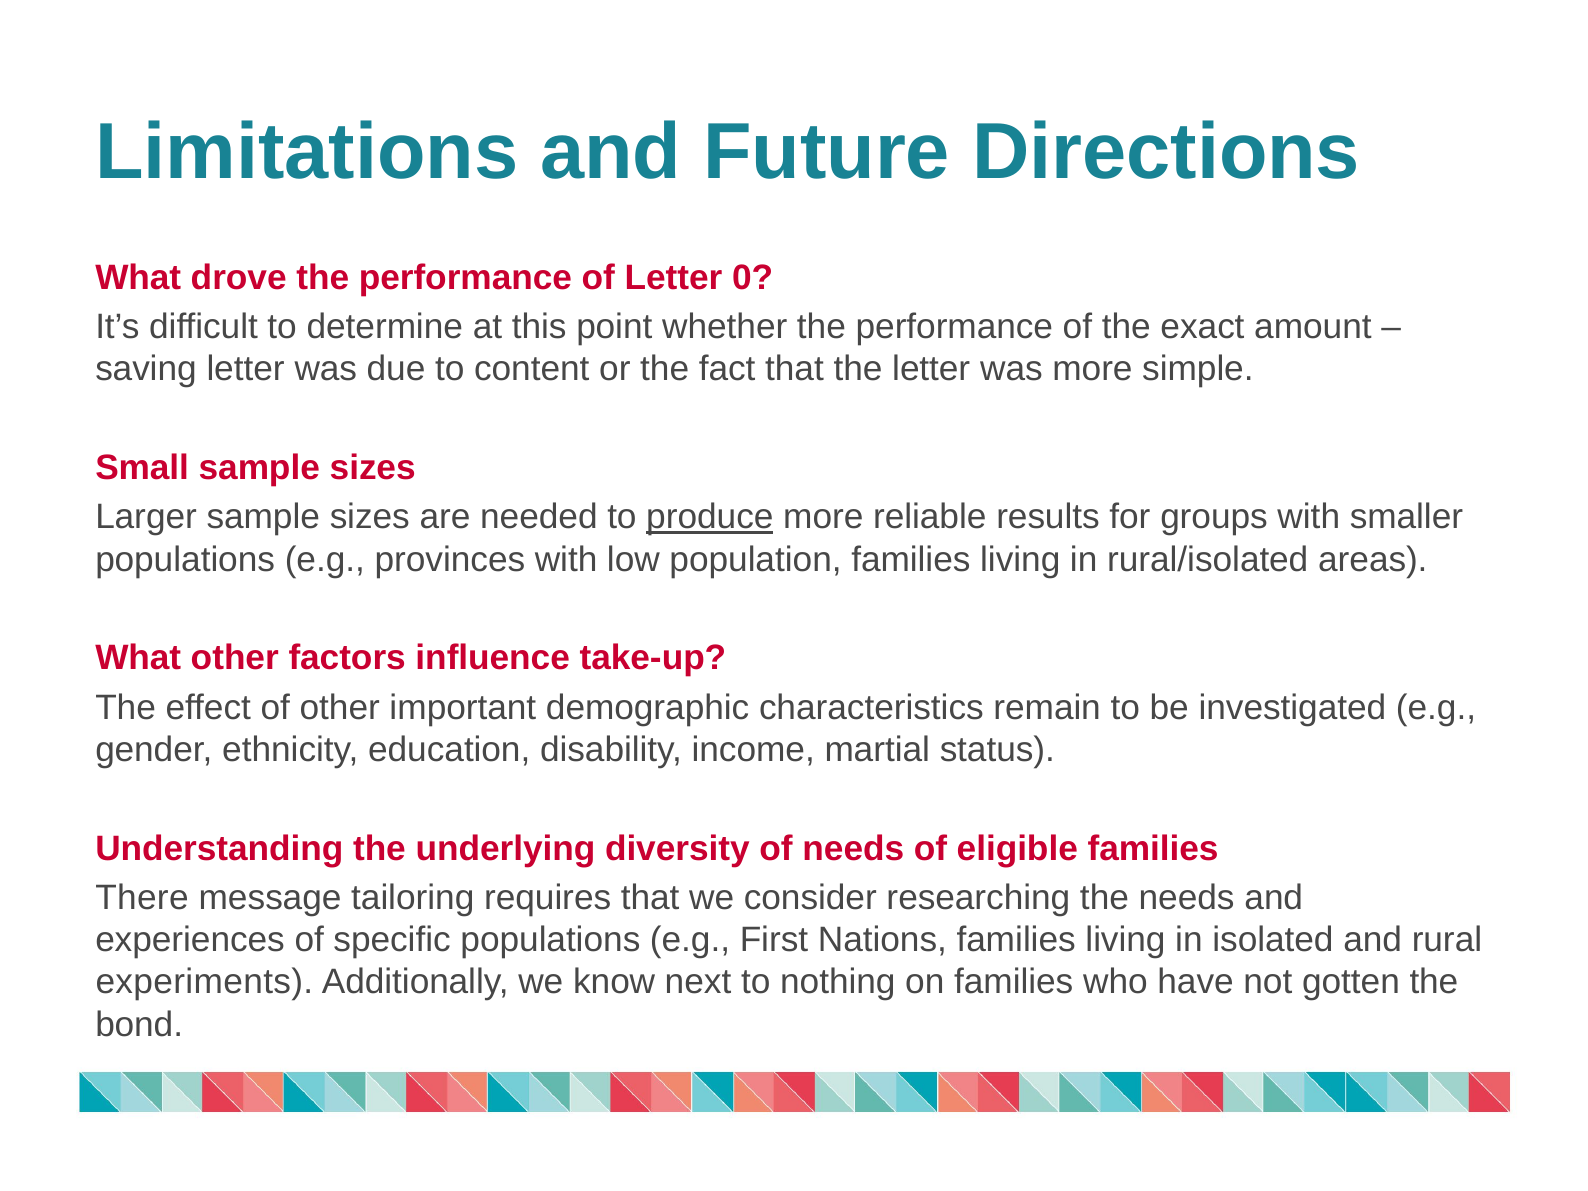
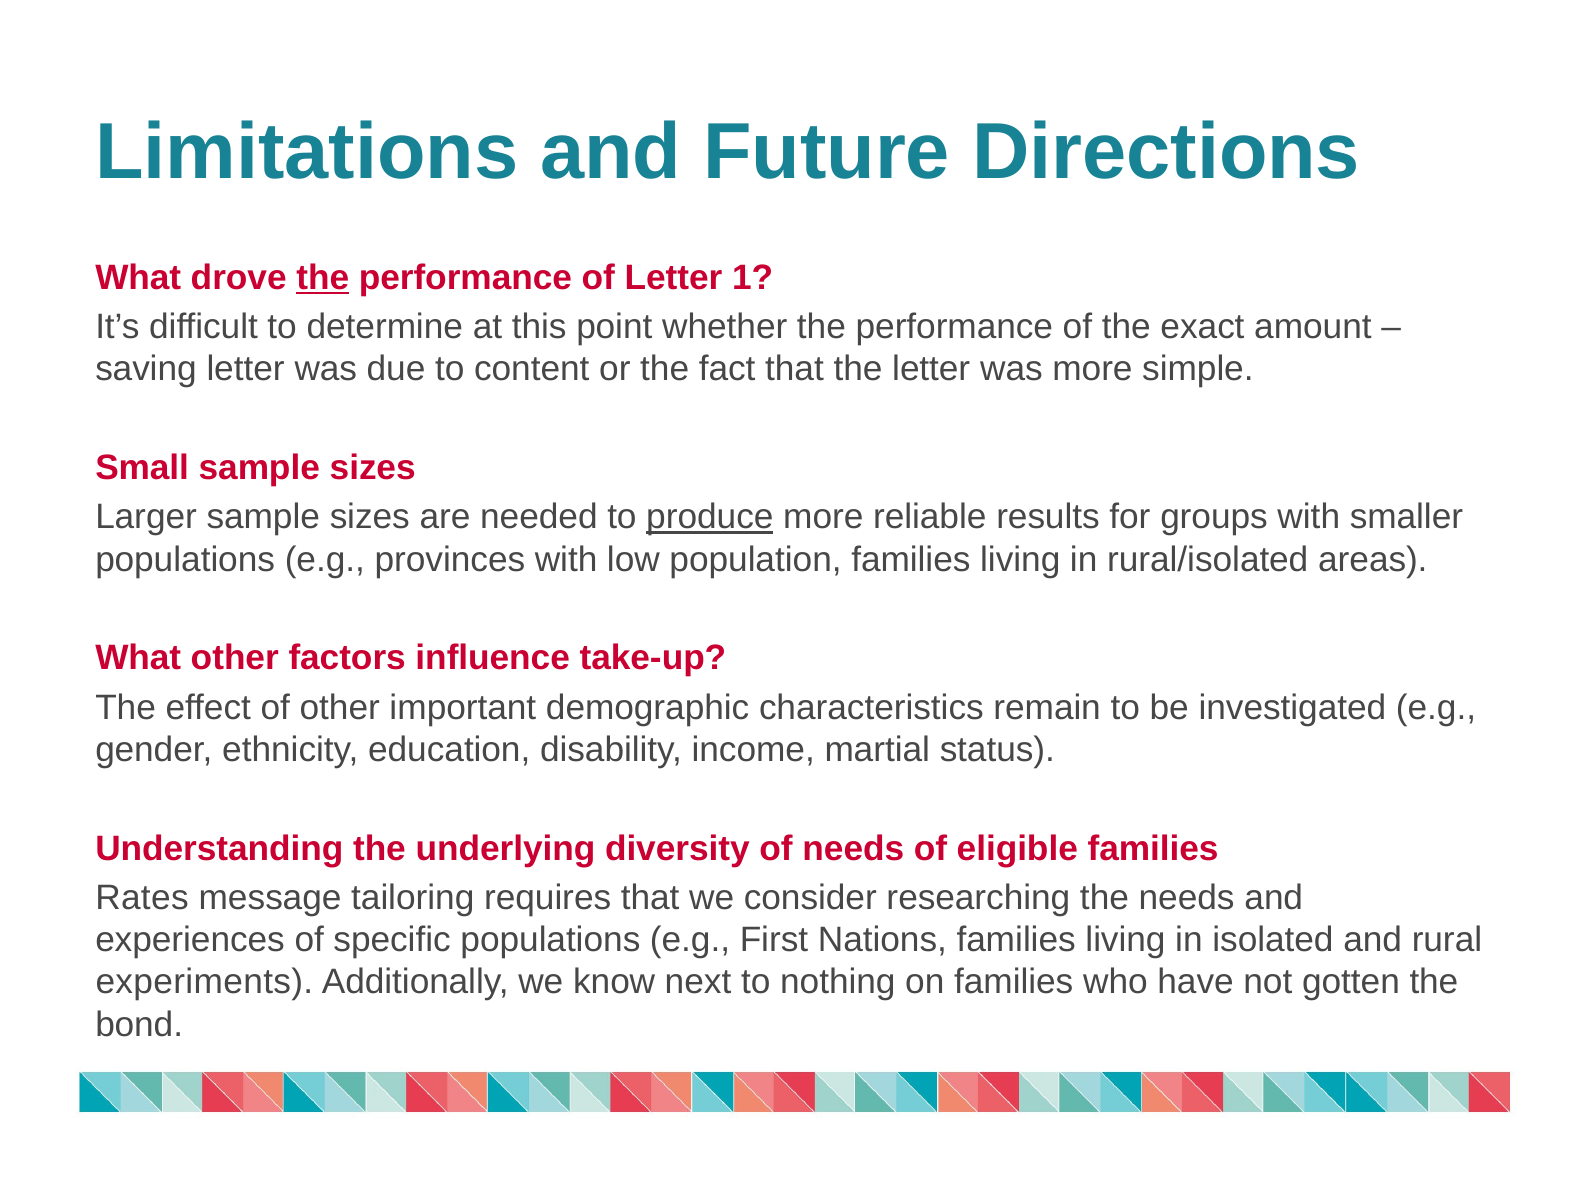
the underline: none -> present (323, 278)
0: 0 -> 1 (753, 278)
There: There -> Rates (142, 898)
